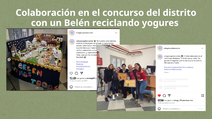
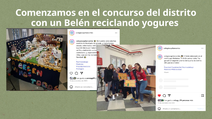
Colaboración: Colaboración -> Comenzamos (46, 13)
